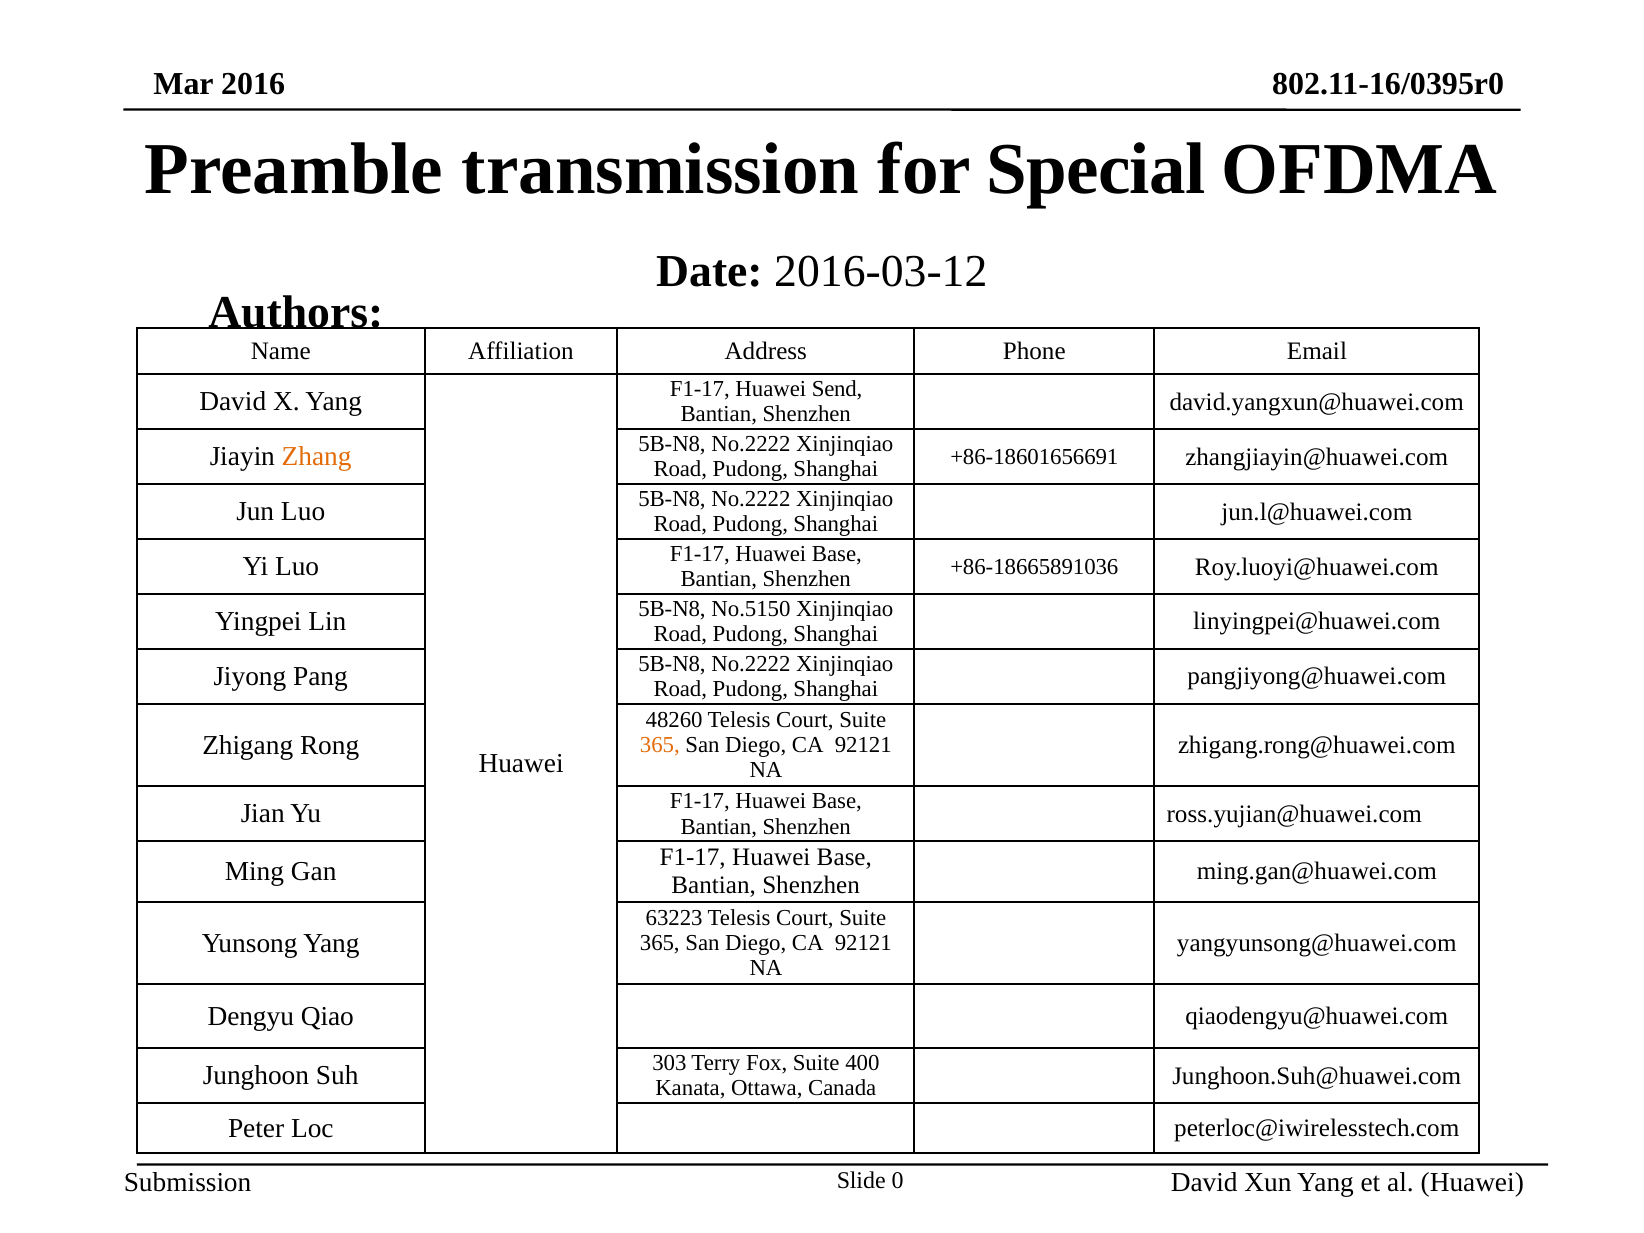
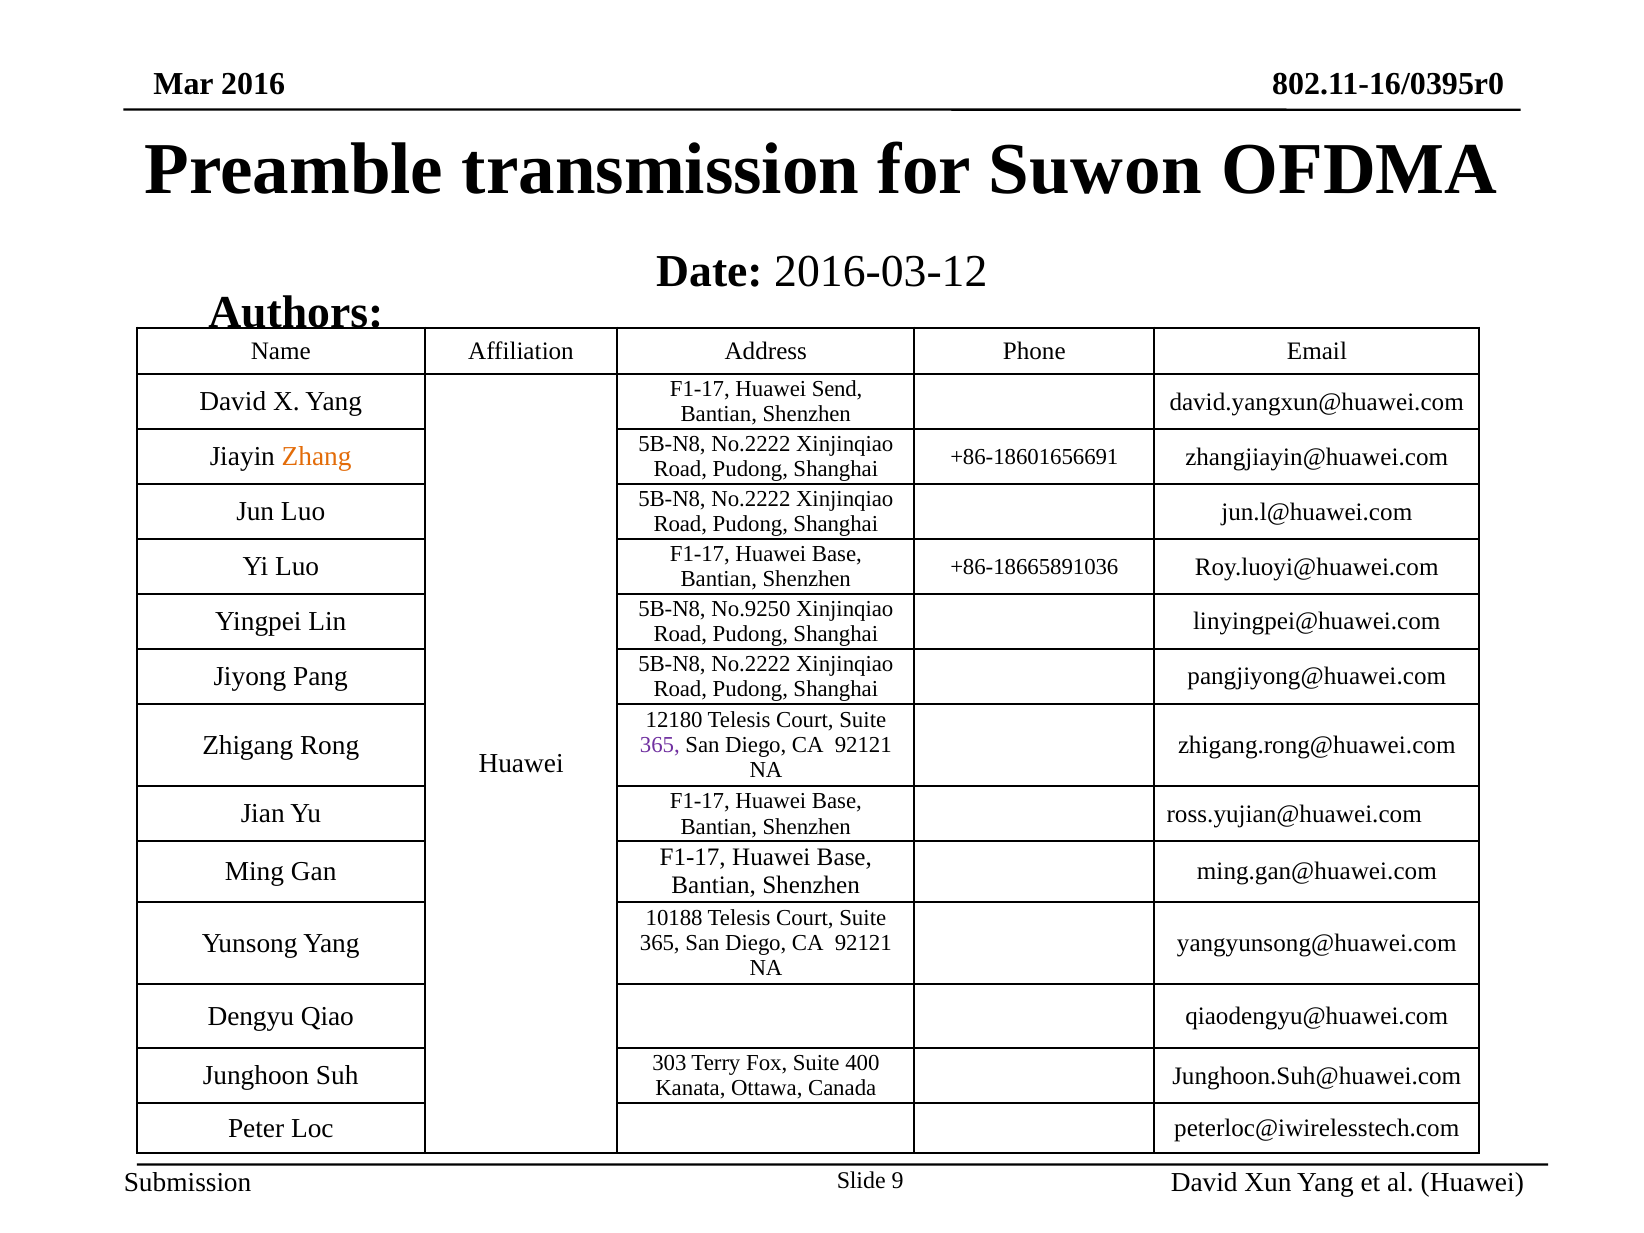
Special: Special -> Suwon (1095, 169)
No.5150: No.5150 -> No.9250 (751, 609)
48260: 48260 -> 12180 (674, 720)
365 colour: orange -> purple (660, 745)
63223: 63223 -> 10188 (674, 918)
0: 0 -> 9 (898, 1180)
